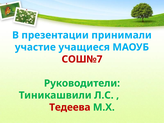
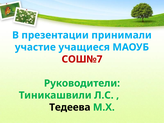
Тедеева colour: red -> black (70, 107)
